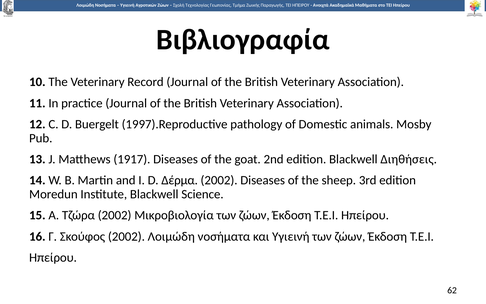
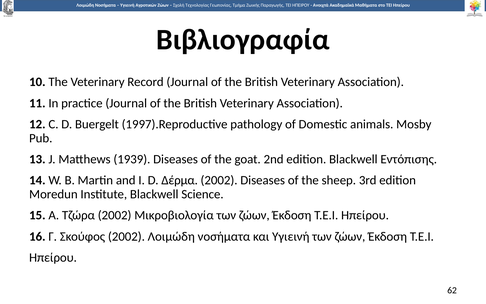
1917: 1917 -> 1939 (132, 159)
Διηθήσεις: Διηθήσεις -> Εντόπισης (409, 159)
